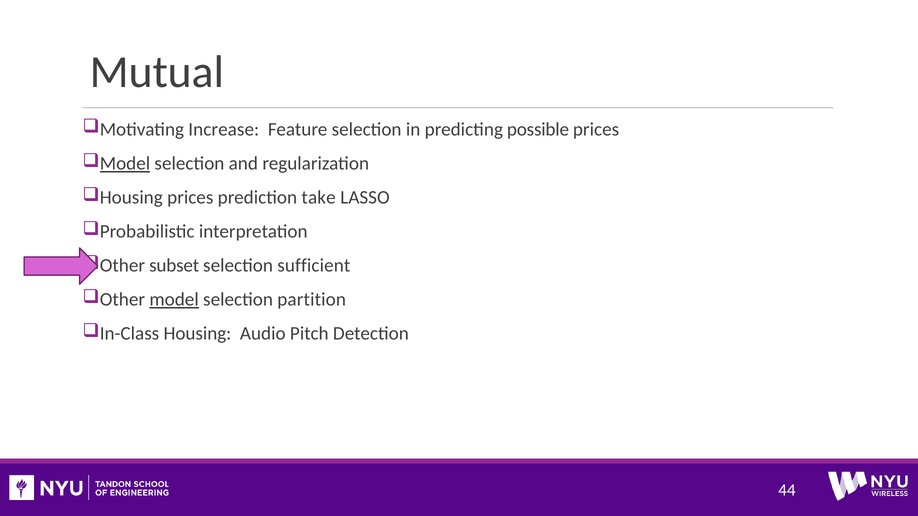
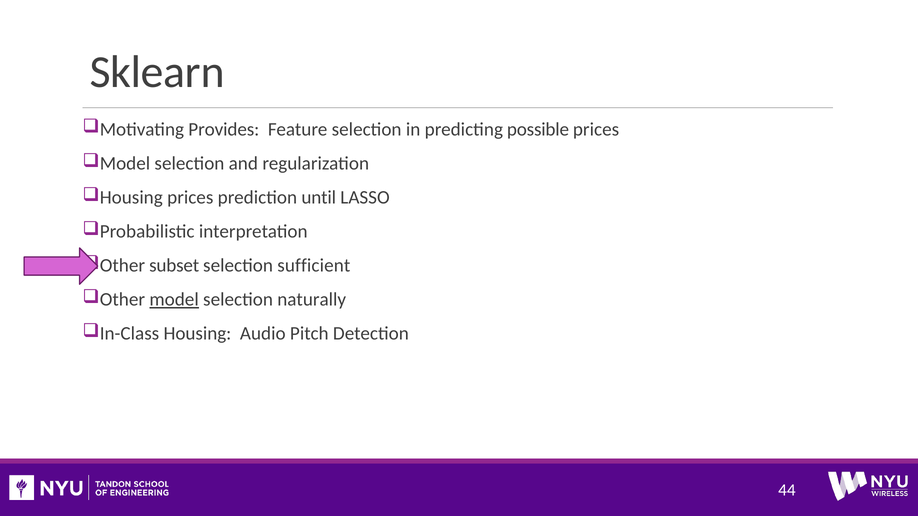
Mutual: Mutual -> Sklearn (157, 72)
Increase: Increase -> Provides (224, 130)
Model underline: present -> none (125, 164)
take: take -> until (319, 198)
partition: partition -> naturally (312, 300)
